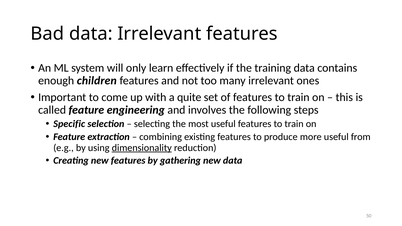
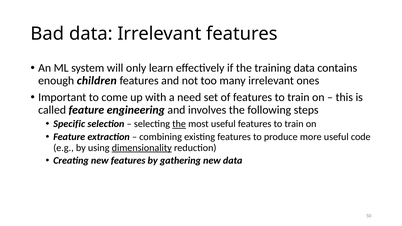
quite: quite -> need (189, 97)
the underline: none -> present (179, 124)
from: from -> code (361, 137)
